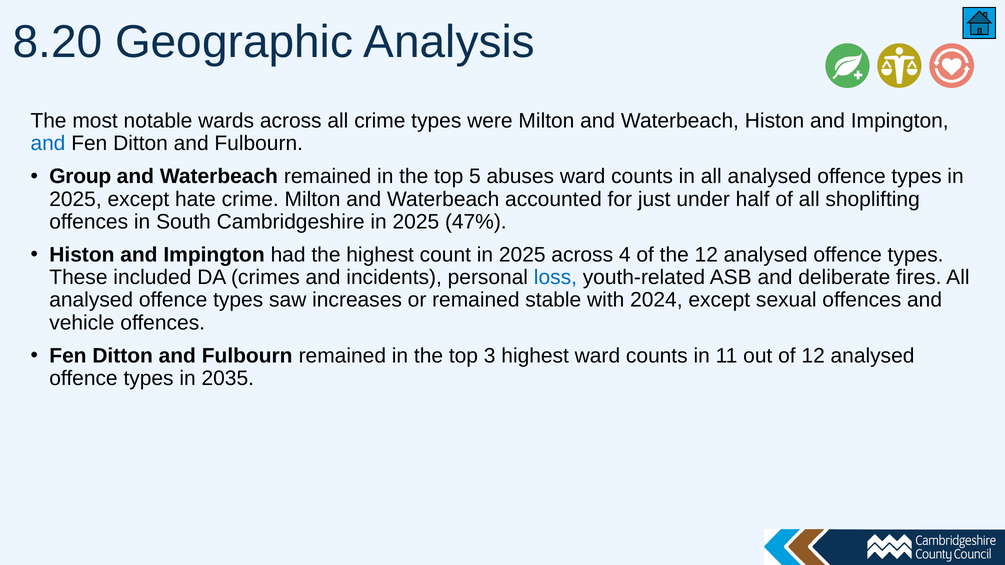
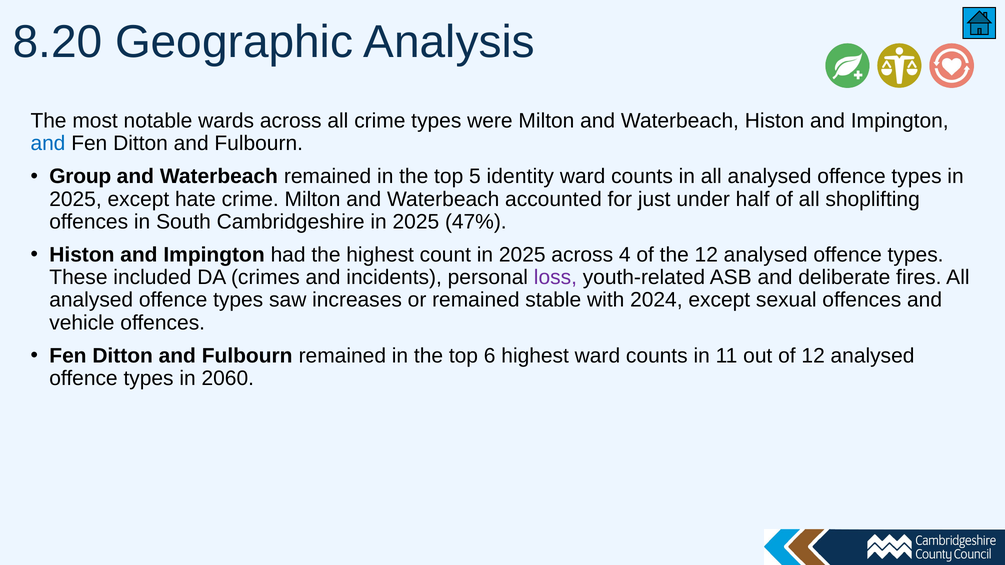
abuses: abuses -> identity (520, 177)
loss colour: blue -> purple (555, 278)
3: 3 -> 6 (490, 356)
2035: 2035 -> 2060 (228, 378)
